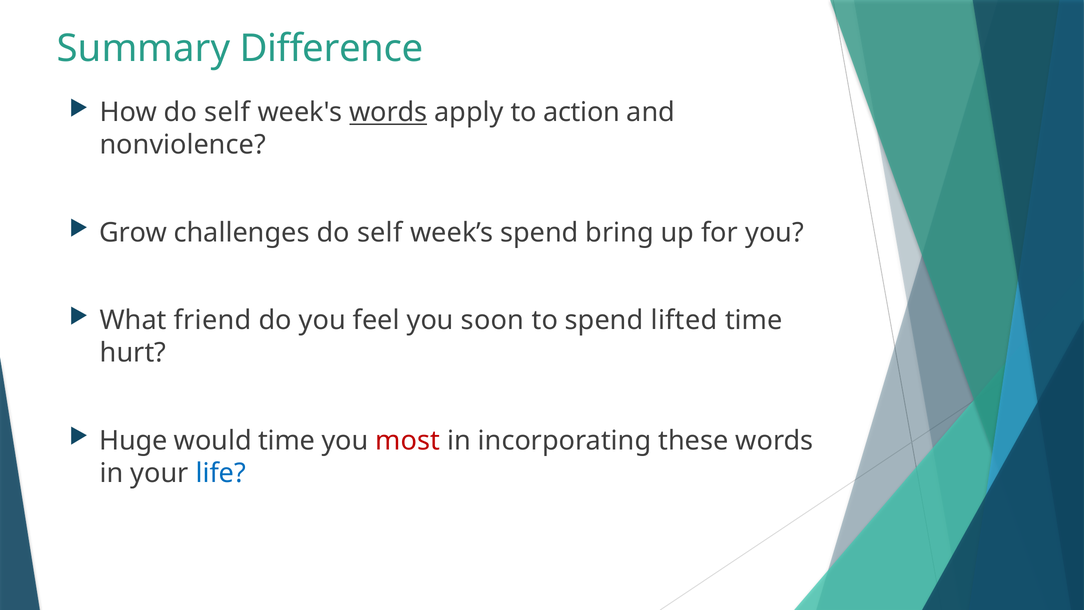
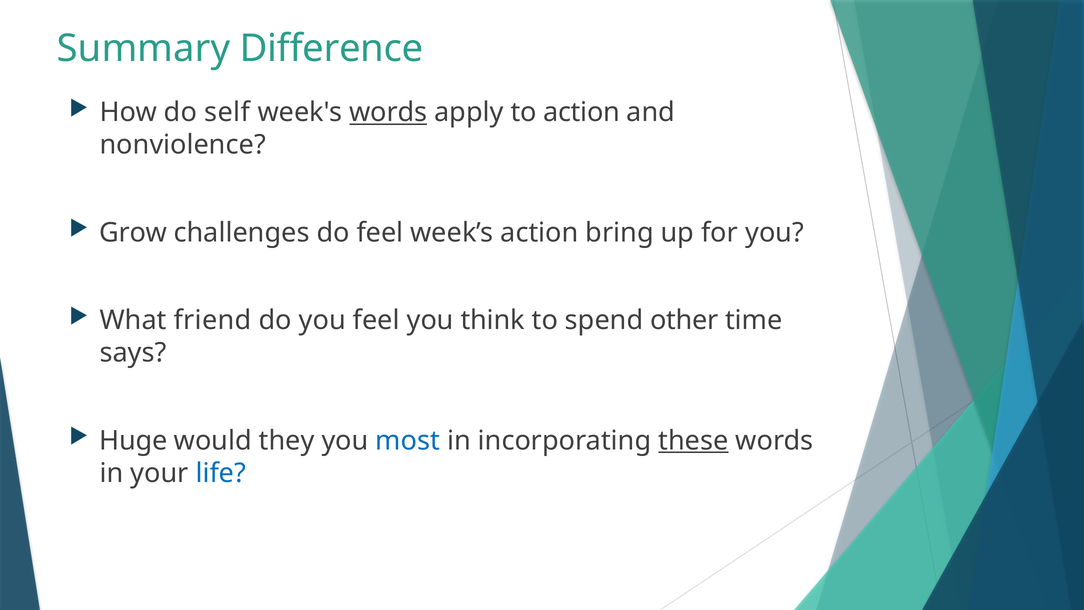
challenges do self: self -> feel (380, 233)
week’s spend: spend -> action (539, 233)
soon: soon -> think (493, 320)
lifted: lifted -> other (684, 320)
hurt: hurt -> says (133, 353)
would time: time -> they (287, 440)
most colour: red -> blue (408, 440)
these underline: none -> present (693, 440)
